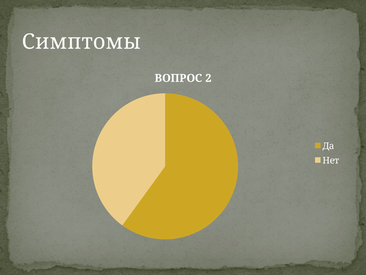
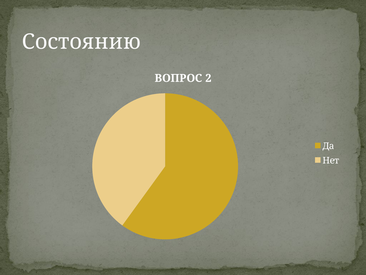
Симптомы: Симптомы -> Состоянию (81, 42)
